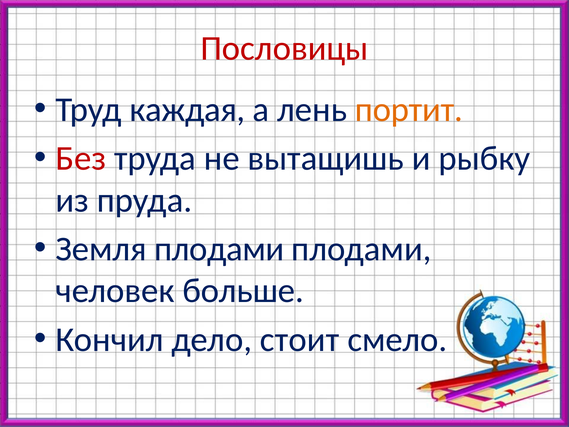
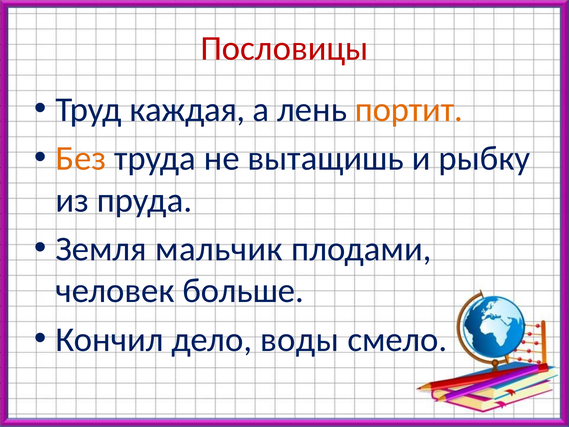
Без colour: red -> orange (81, 158)
Земля плодами: плодами -> мальчик (219, 249)
стоит: стоит -> воды (300, 339)
